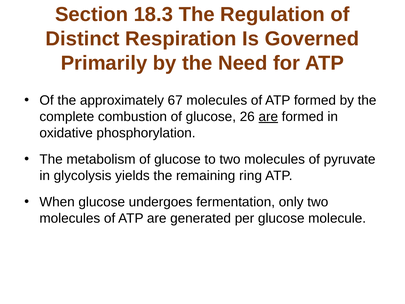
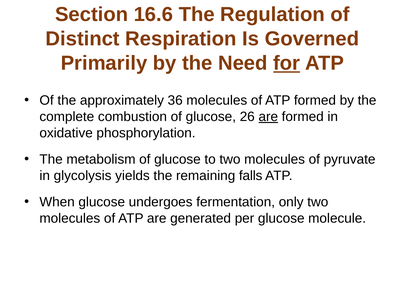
18.3: 18.3 -> 16.6 (153, 15)
for underline: none -> present (287, 63)
67: 67 -> 36 (175, 100)
ring: ring -> falls (251, 175)
